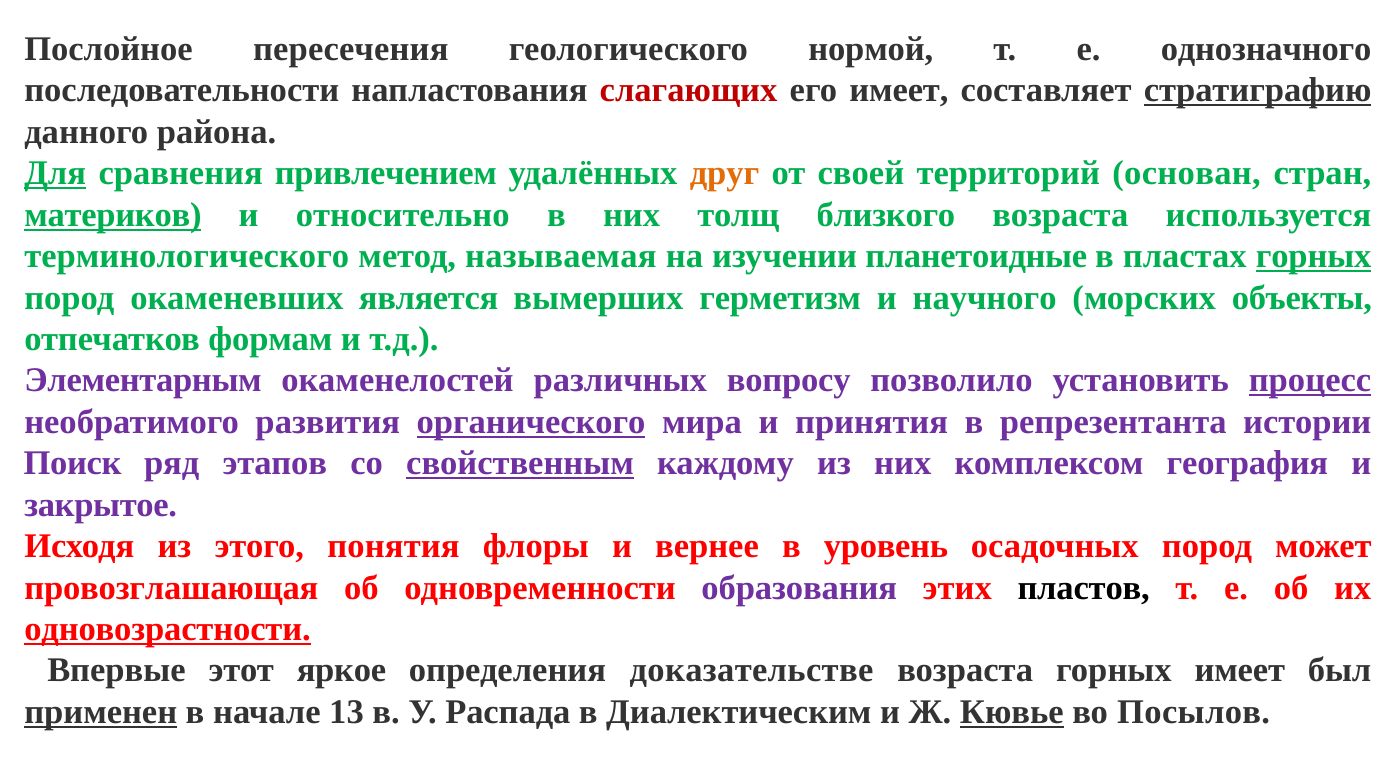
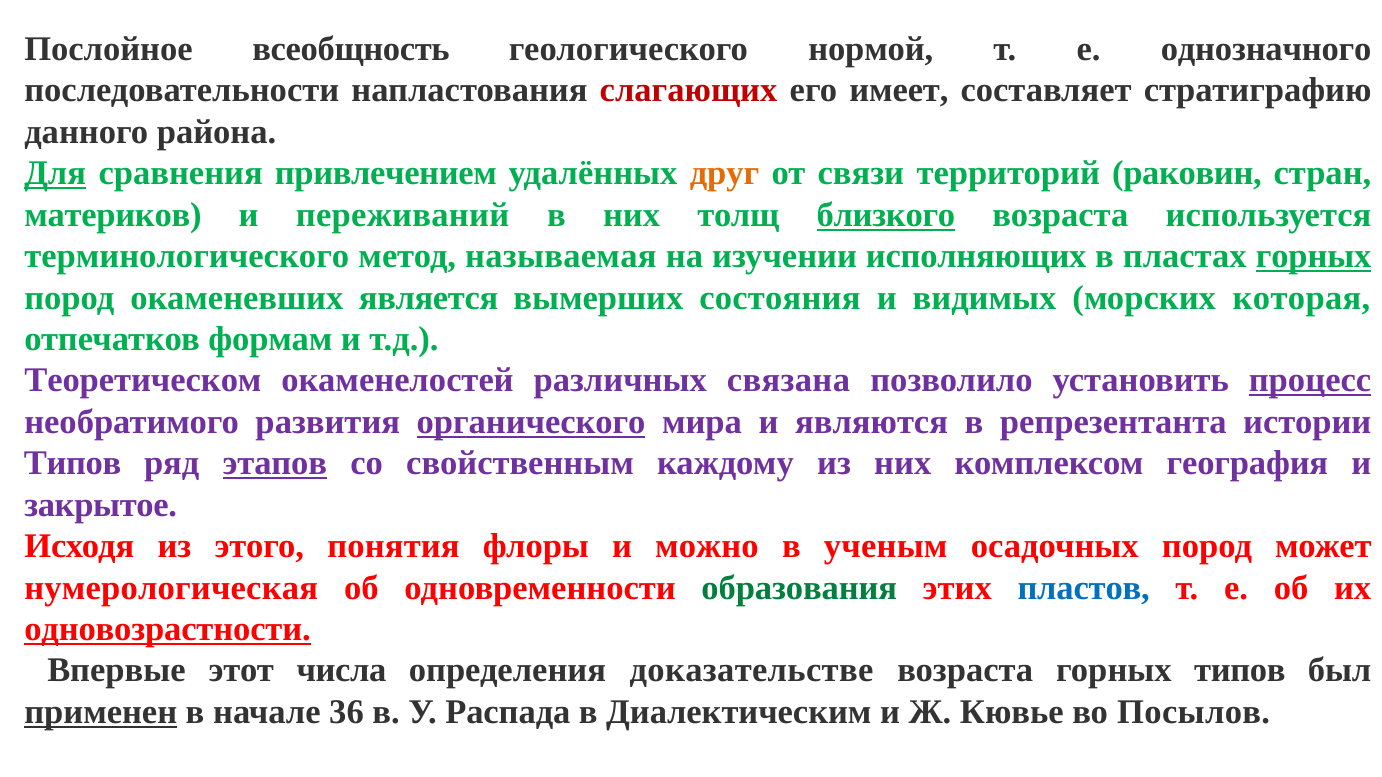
пересечения: пересечения -> всеобщность (351, 49)
стратиграфию underline: present -> none (1258, 90)
своей: своей -> связи (861, 173)
основан: основан -> раковин (1187, 173)
материков underline: present -> none (113, 215)
относительно: относительно -> переживаний (403, 215)
близкого underline: none -> present (886, 215)
планетоидные: планетоидные -> исполняющих (976, 256)
герметизм: герметизм -> состояния (780, 298)
научного: научного -> видимых (985, 298)
объекты: объекты -> которая (1302, 298)
Элементарным: Элементарным -> Теоретическом (143, 381)
вопросу: вопросу -> связана (788, 381)
принятия: принятия -> являются (872, 422)
Поиск: Поиск -> Типов (73, 464)
этапов underline: none -> present (275, 464)
свойственным underline: present -> none (520, 464)
вернее: вернее -> можно (707, 547)
уровень: уровень -> ученым (886, 547)
провозглашающая: провозглашающая -> нумерологическая (171, 588)
образования colour: purple -> green (799, 588)
пластов colour: black -> blue (1084, 588)
яркое: яркое -> числа (342, 671)
горных имеет: имеет -> типов (1240, 671)
13: 13 -> 36 (347, 712)
Кювье underline: present -> none (1012, 712)
